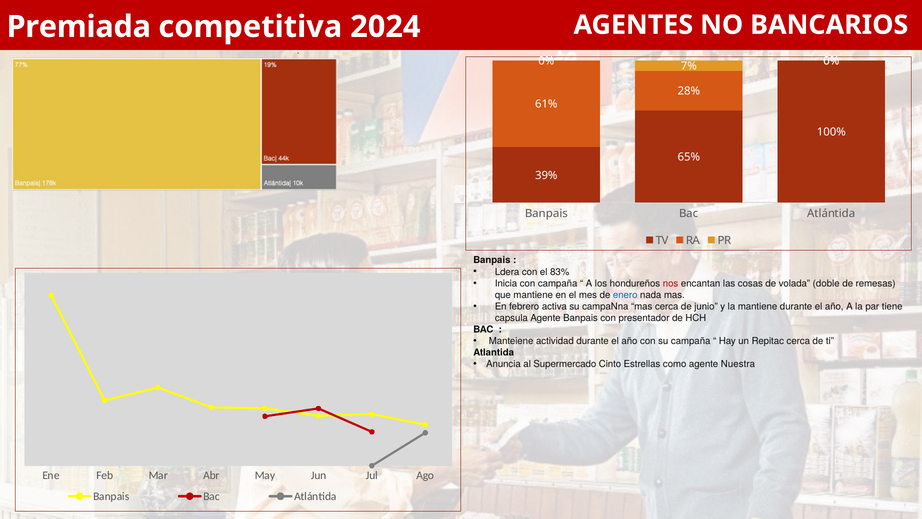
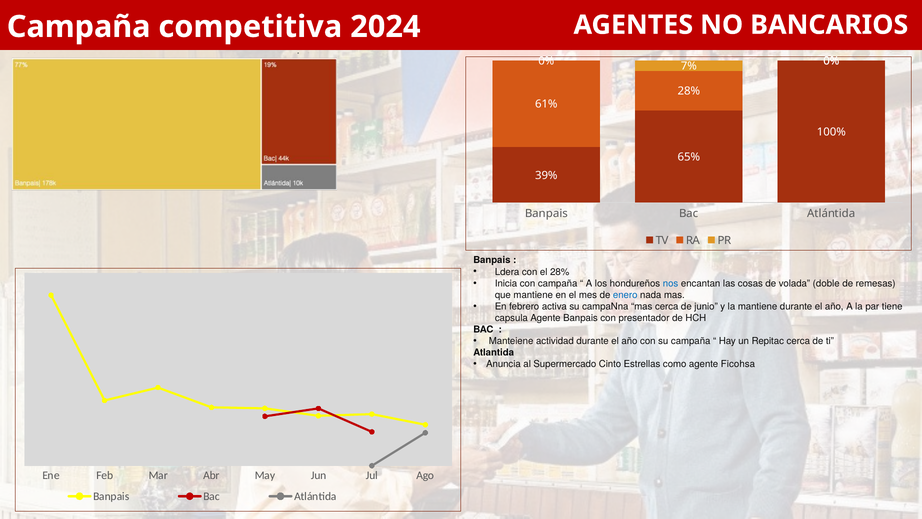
Premiada: Premiada -> Campaña (79, 27)
el 83%: 83% -> 28% (560, 272)
nos colour: red -> blue (671, 283)
Nuestra: Nuestra -> Ficohsa (738, 364)
